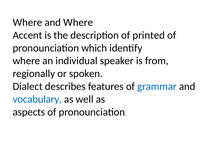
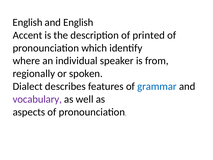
Where: Where -> English (28, 22)
and Where: Where -> English (78, 22)
vocabulary colour: blue -> purple (37, 99)
